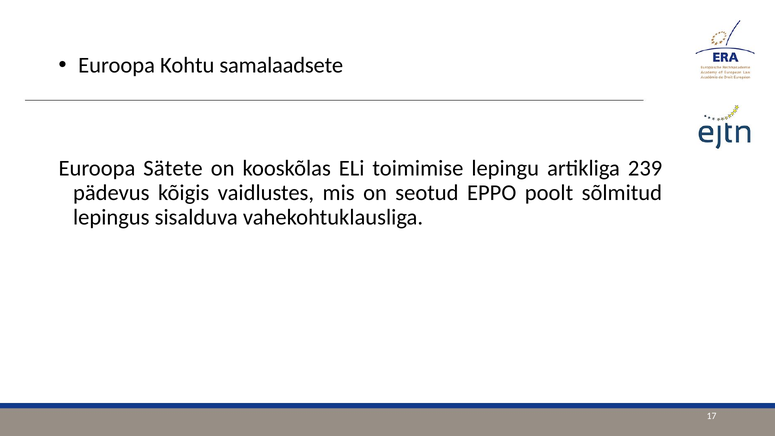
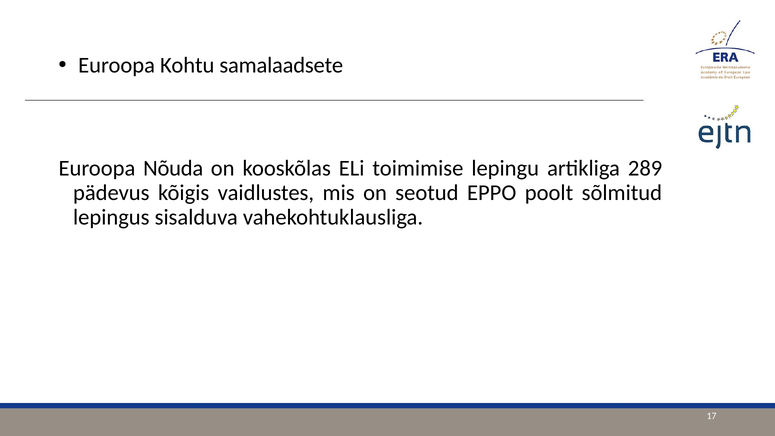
Sätete: Sätete -> Nõuda (173, 168)
239: 239 -> 289 (645, 168)
